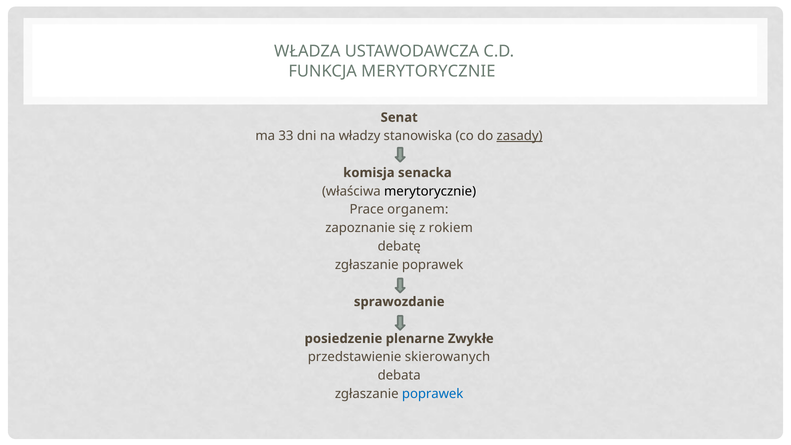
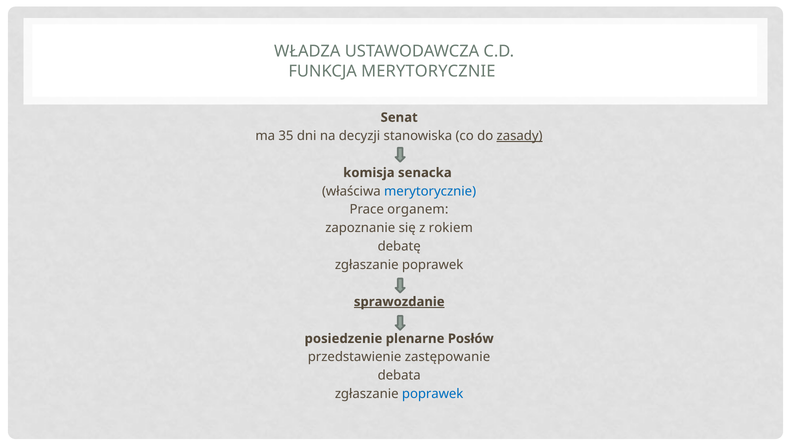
33: 33 -> 35 (286, 136)
władzy: władzy -> decyzji (359, 136)
merytorycznie colour: black -> blue (430, 191)
sprawozdanie underline: none -> present (399, 302)
Zwykłe: Zwykłe -> Posłów (471, 339)
skierowanych: skierowanych -> zastępowanie (448, 357)
